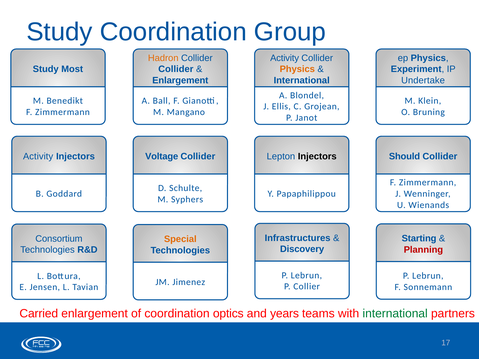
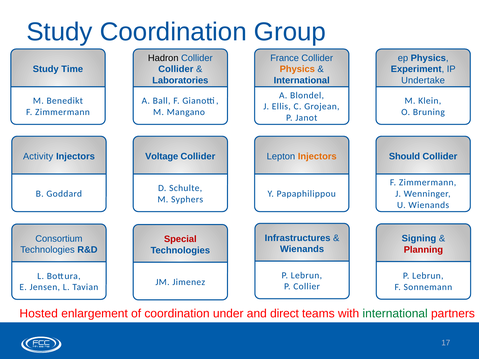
Hadron colour: orange -> black (163, 58)
Activity: Activity -> France (285, 58)
Most: Most -> Time (72, 69)
Enlargement: Enlargement -> Laboratories (180, 80)
Injectors colour: black -> orange (317, 157)
Starting: Starting -> Signing (419, 239)
Special colour: orange -> red (180, 239)
Discovery: Discovery -> Wienands (302, 249)
Carried: Carried -> Hosted (39, 314)
optics: optics -> under (228, 314)
years: years -> direct (284, 314)
